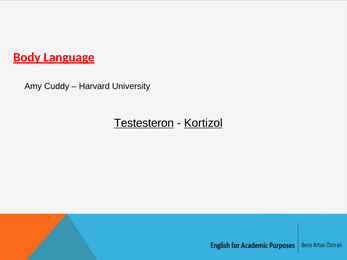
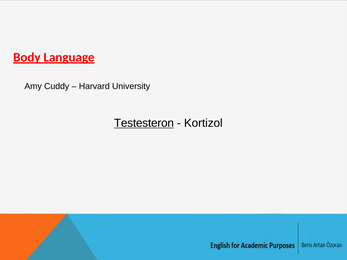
Kortizol underline: present -> none (203, 123)
